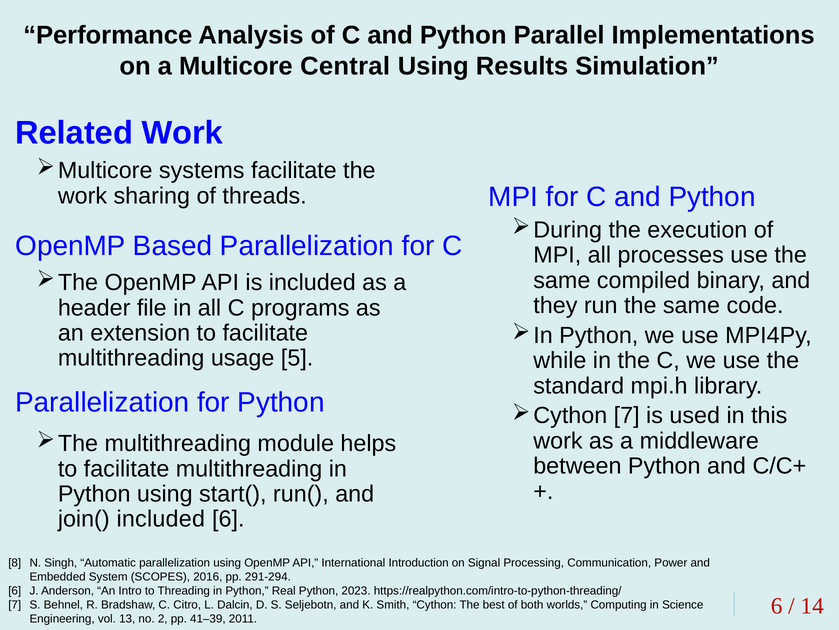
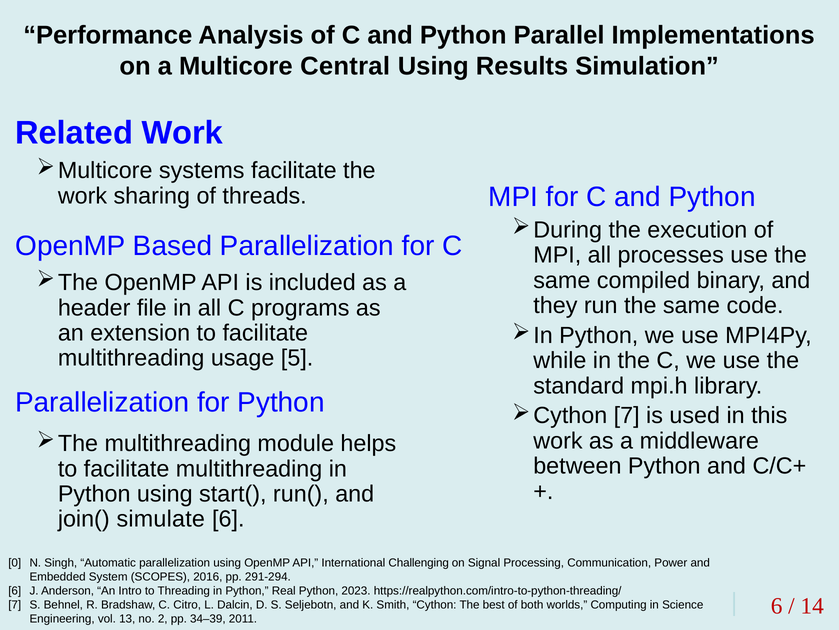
join( included: included -> simulate (161, 519)
8: 8 -> 0 (15, 562)
Introduction: Introduction -> Challenging (419, 562)
41–39: 41–39 -> 34–39 (208, 618)
